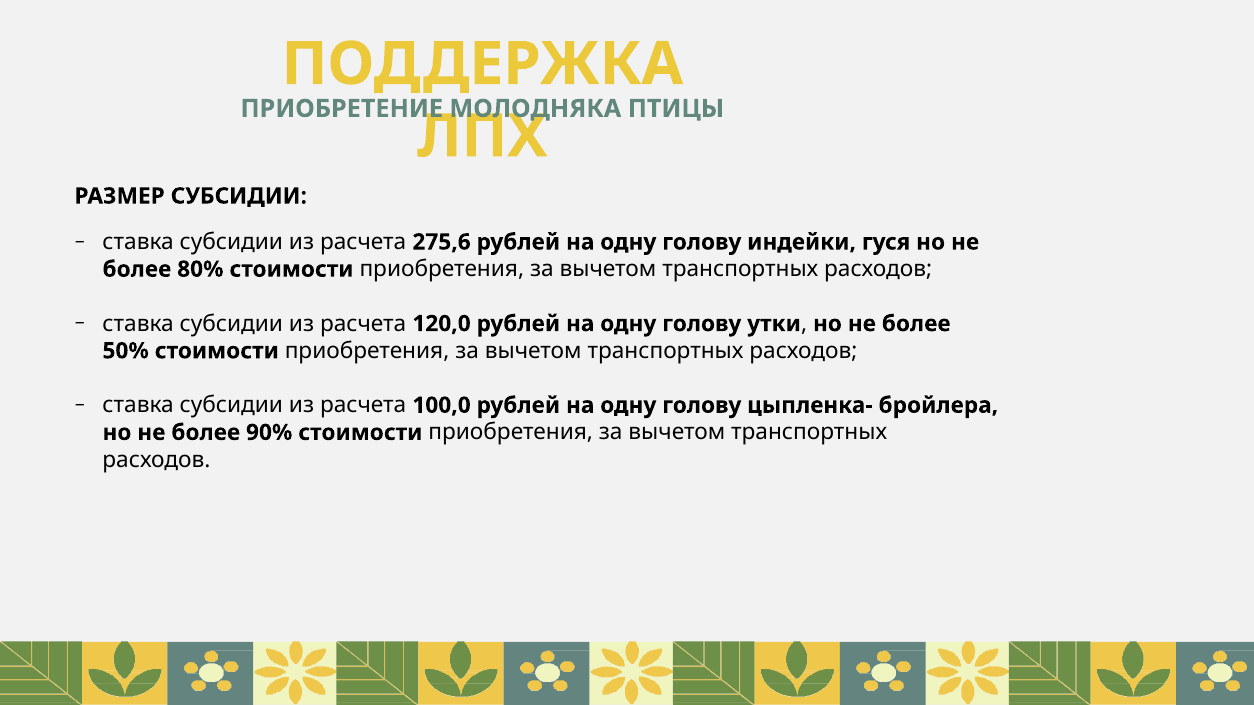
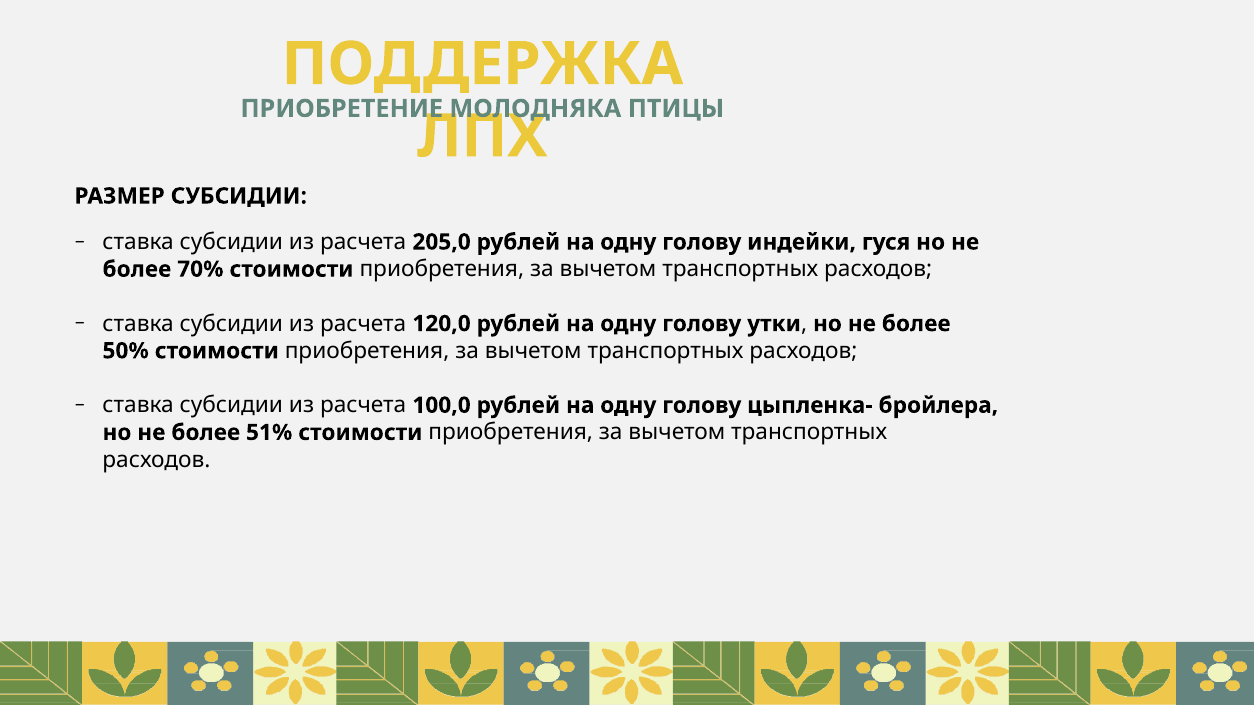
275,6: 275,6 -> 205,0 (442, 242)
80%: 80% -> 70% (200, 269)
90%: 90% -> 51% (269, 433)
